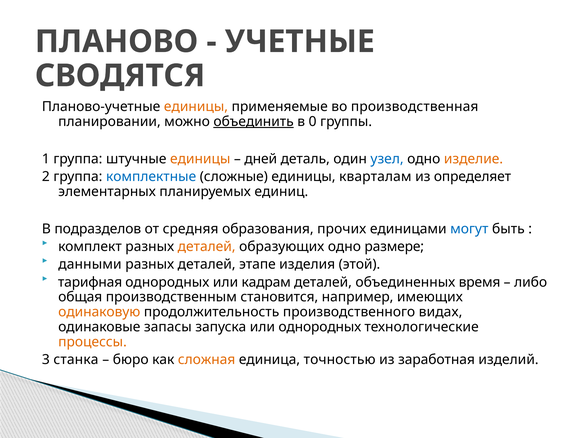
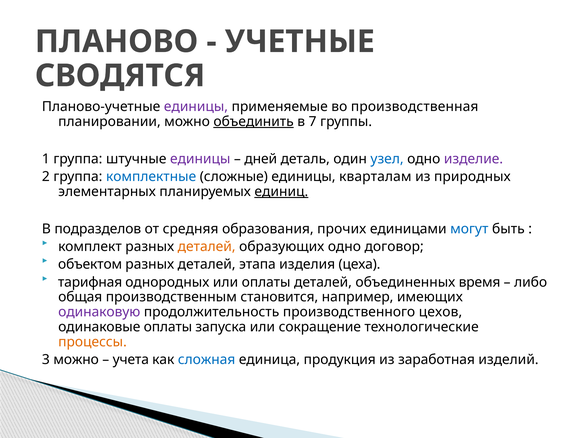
единицы colour: orange -> purple (196, 107)
0: 0 -> 7 (313, 121)
единицы colour: orange -> purple (200, 159)
изделие colour: orange -> purple (473, 159)
определяет: определяет -> природных (472, 176)
единиц underline: none -> present (281, 191)
размере: размере -> договор (394, 246)
данными: данными -> объектом (90, 264)
этапе: этапе -> этапа (257, 264)
этой: этой -> цеха (360, 264)
или кадрам: кадрам -> оплаты (266, 282)
одинаковую colour: orange -> purple (99, 311)
видах: видах -> цехов (441, 311)
одинаковые запасы: запасы -> оплаты (168, 326)
или однородных: однородных -> сокращение (320, 326)
3 станка: станка -> можно (76, 359)
бюро: бюро -> учета (131, 359)
сложная colour: orange -> blue (207, 359)
точностью: точностью -> продукция (340, 359)
